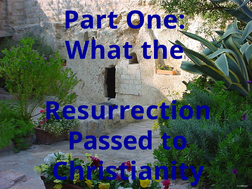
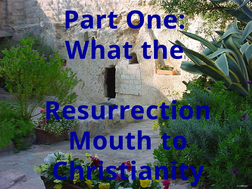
Passed: Passed -> Mouth (110, 141)
